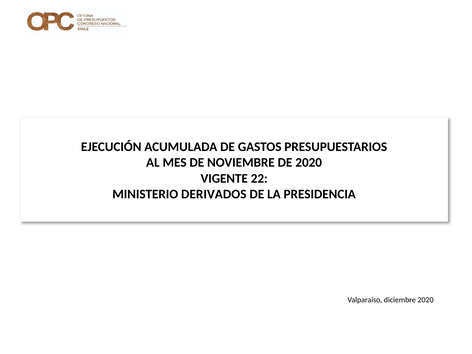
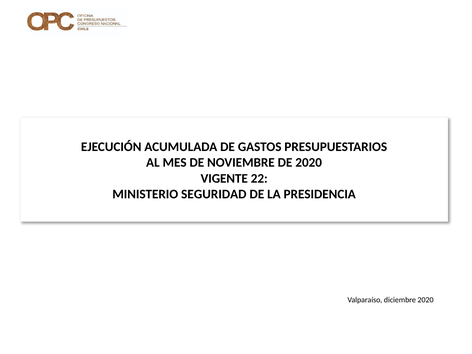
DERIVADOS: DERIVADOS -> SEGURIDAD (214, 194)
